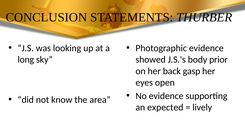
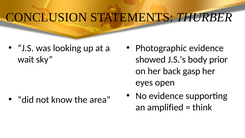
long: long -> wait (26, 60)
expected: expected -> amplified (165, 107)
lively: lively -> think (202, 107)
